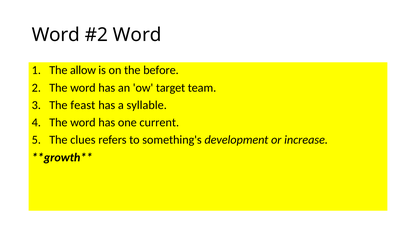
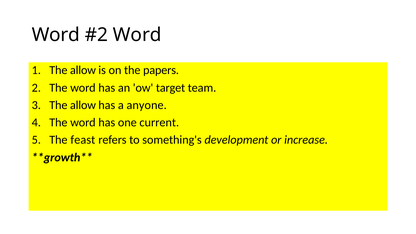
before: before -> papers (161, 70)
feast: feast -> allow (83, 105)
syllable: syllable -> anyone (147, 105)
clues: clues -> feast (83, 140)
